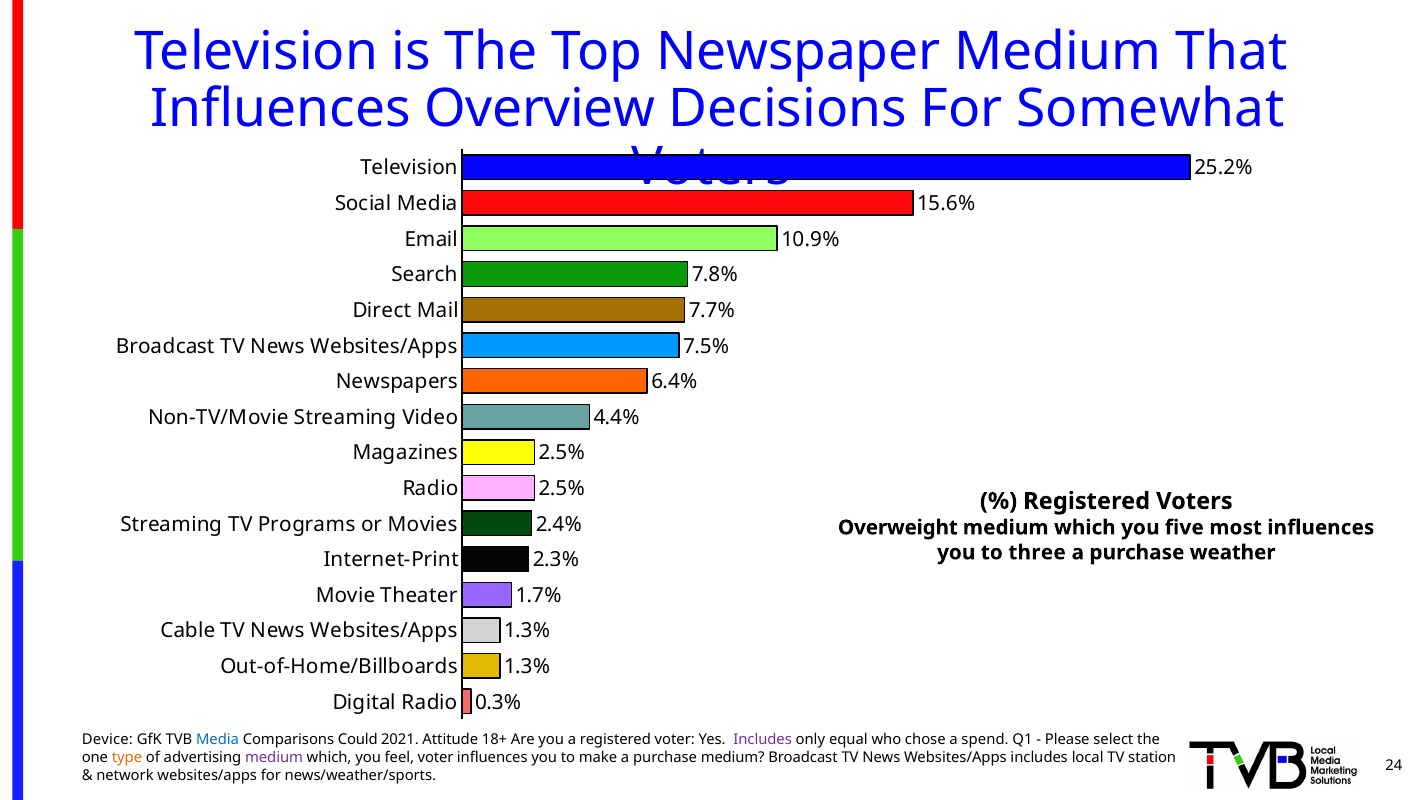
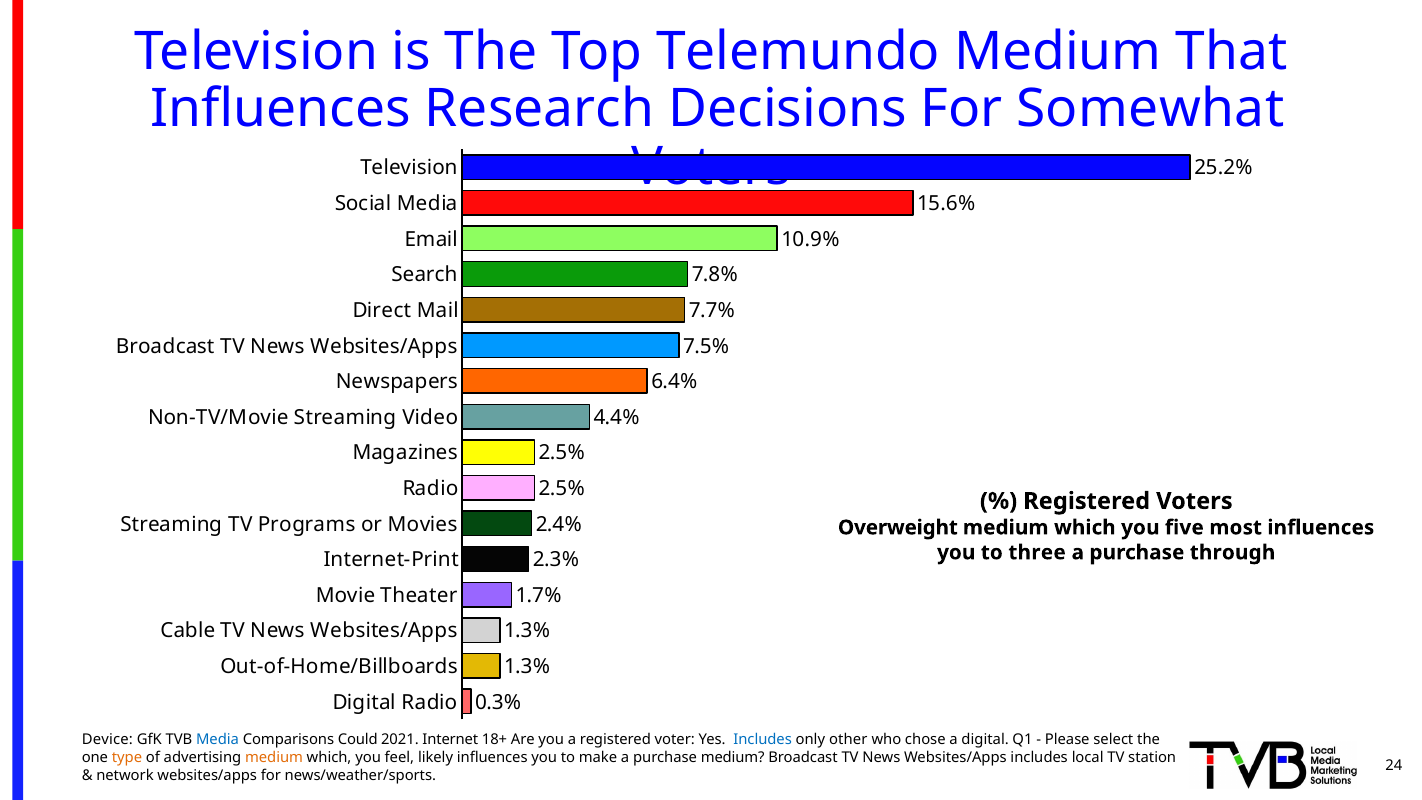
Newspaper: Newspaper -> Telemundo (798, 52)
Overview: Overview -> Research (540, 109)
weather: weather -> through (1233, 552)
Attitude: Attitude -> Internet (450, 740)
Includes colour: purple -> blue (763, 740)
equal: equal -> other (848, 740)
a spend: spend -> digital (985, 740)
medium colour: purple -> orange (274, 758)
feel voter: voter -> likely (436, 758)
